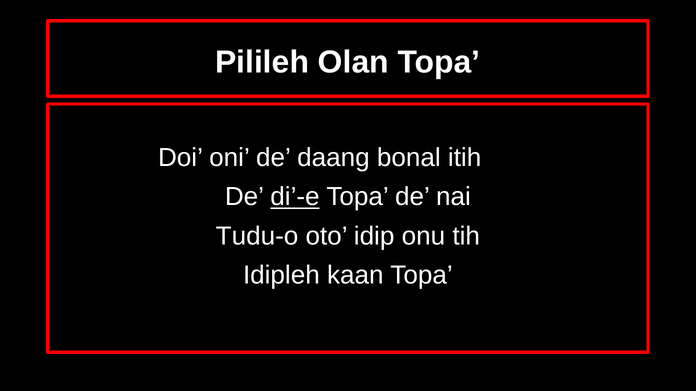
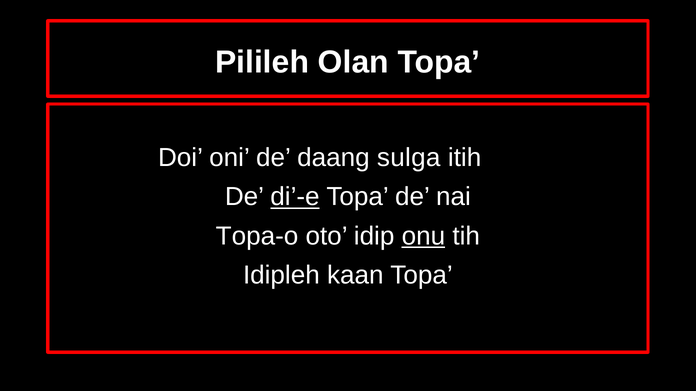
bonal: bonal -> sulga (409, 158)
Tudu-o: Tudu-o -> Topa-o (257, 236)
onu underline: none -> present (423, 236)
